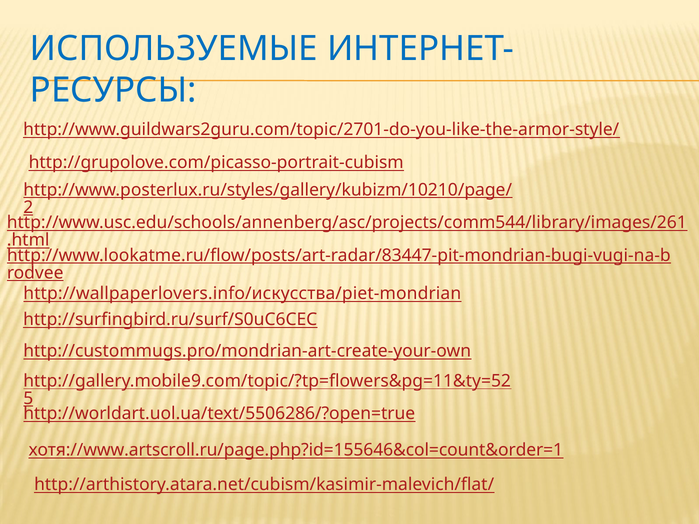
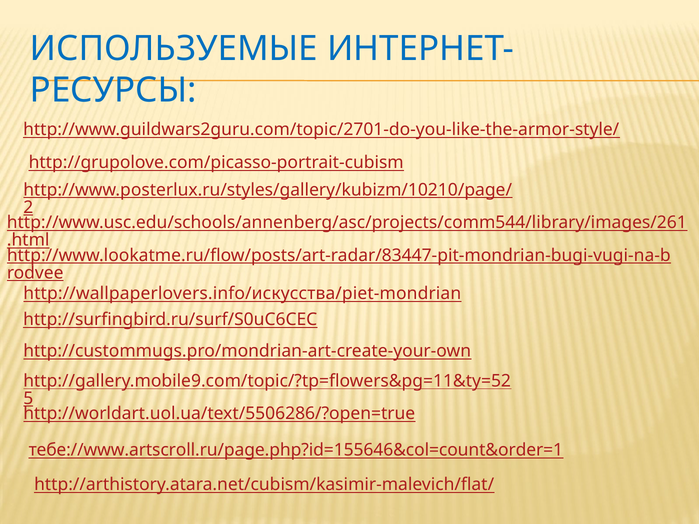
хотя://www.artscroll.ru/page.php?id=155646&col=count&order=1: хотя://www.artscroll.ru/page.php?id=155646&col=count&order=1 -> тебе://www.artscroll.ru/page.php?id=155646&col=count&order=1 (296, 450)
